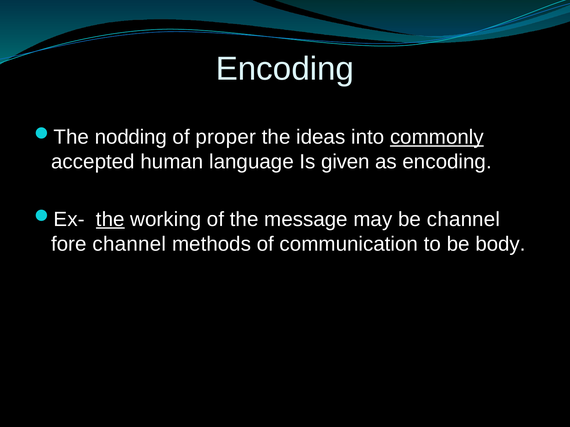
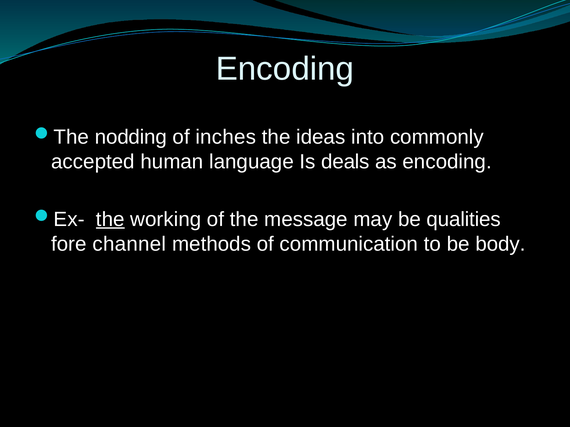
proper: proper -> inches (226, 137)
commonly underline: present -> none (437, 137)
given: given -> deals (345, 162)
be channel: channel -> qualities (464, 220)
